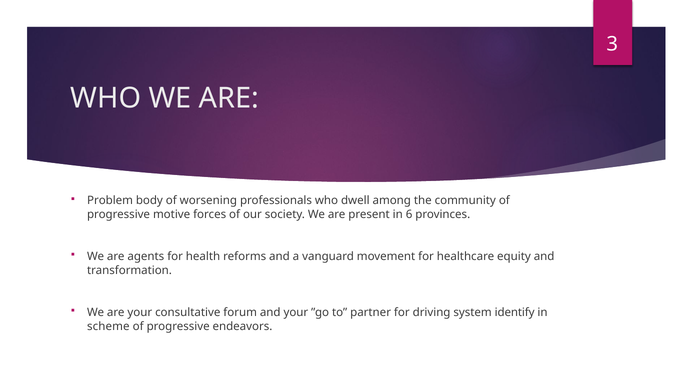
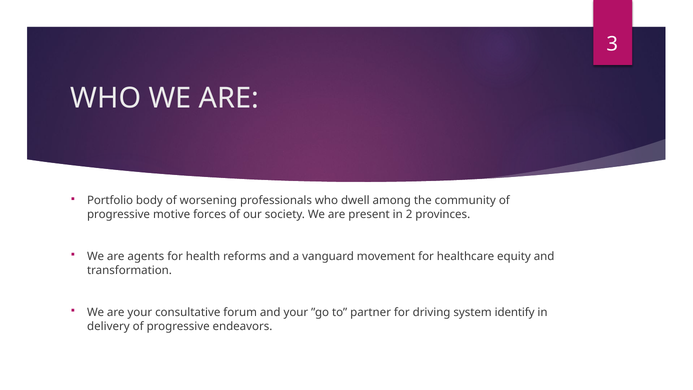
Problem: Problem -> Portfolio (110, 200)
6: 6 -> 2 (409, 214)
scheme: scheme -> delivery (108, 326)
